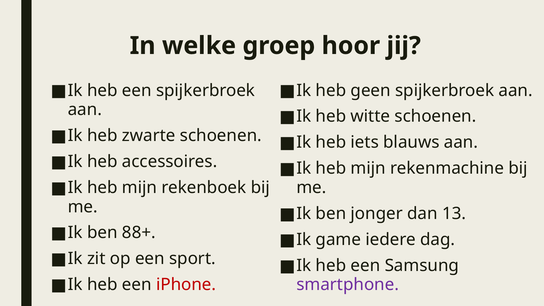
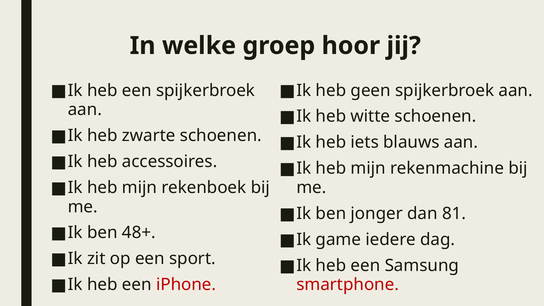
13: 13 -> 81 (454, 214)
88+: 88+ -> 48+ (139, 233)
smartphone colour: purple -> red (348, 285)
